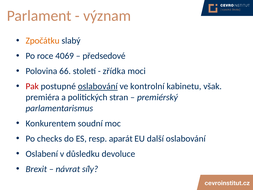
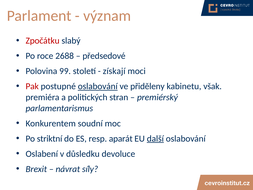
Zpočátku colour: orange -> red (43, 41)
4069: 4069 -> 2688 (65, 56)
66: 66 -> 99 (65, 71)
zřídka: zřídka -> získají (114, 71)
kontrolní: kontrolní -> přiděleny (147, 86)
checks: checks -> striktní (50, 138)
další underline: none -> present (155, 138)
